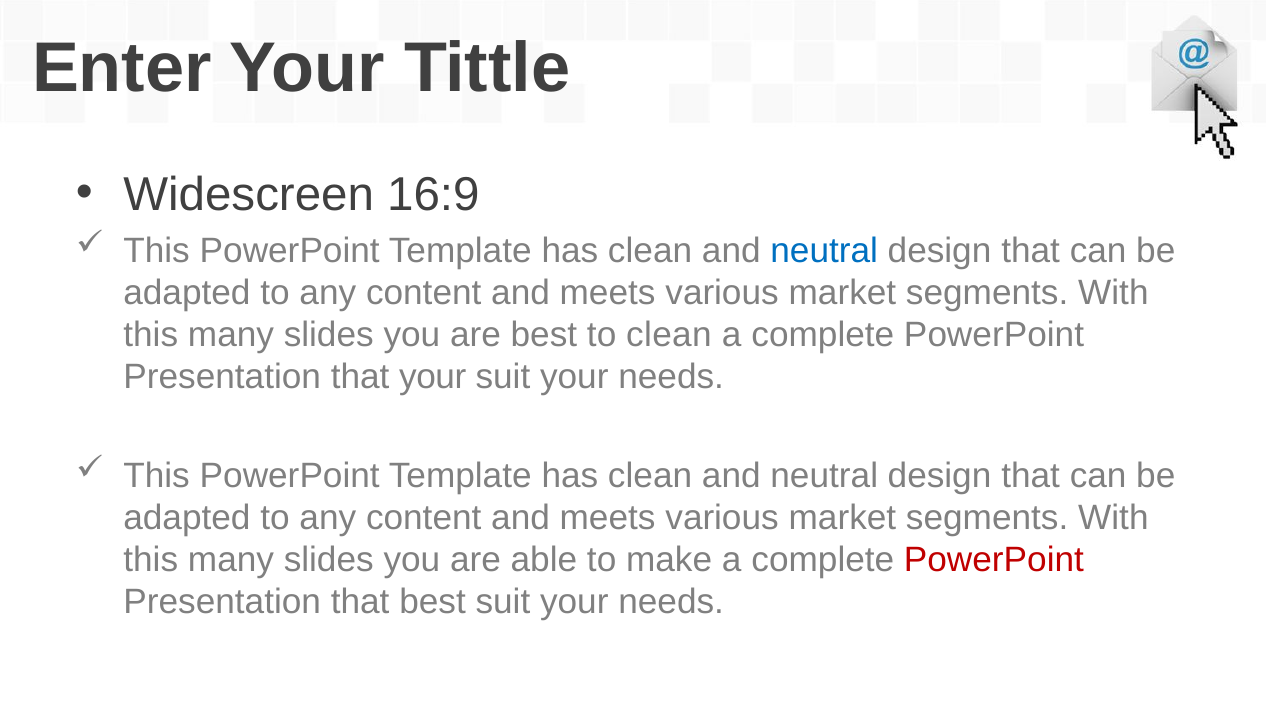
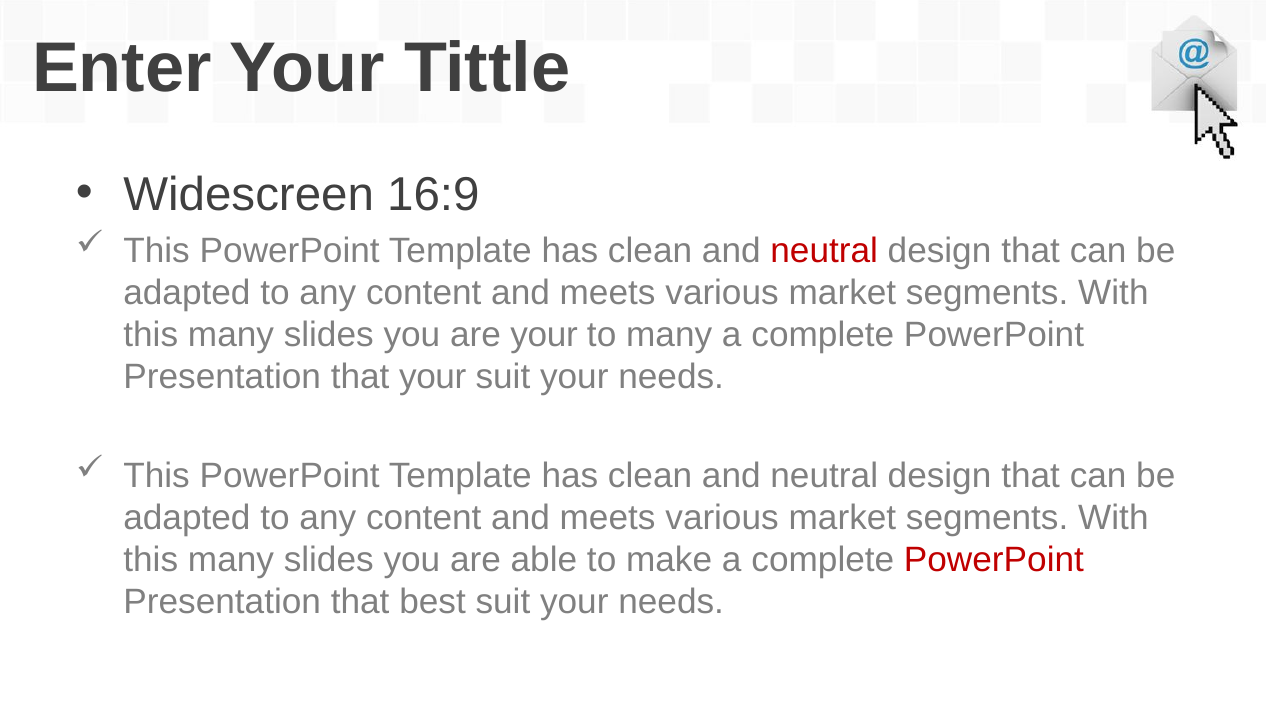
neutral colour: blue -> red (824, 251)
are best: best -> your (544, 335)
to clean: clean -> many (669, 335)
